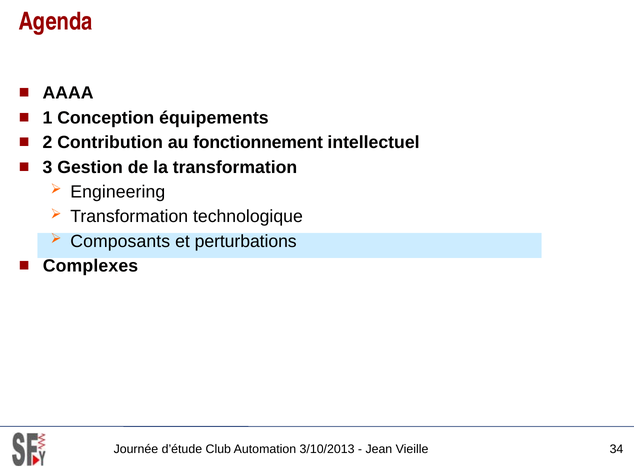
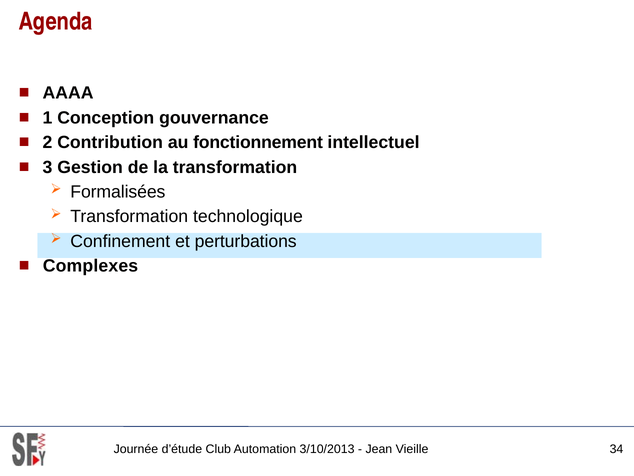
équipements: équipements -> gouvernance (214, 118)
Engineering: Engineering -> Formalisées (118, 192)
Composants: Composants -> Confinement (120, 241)
